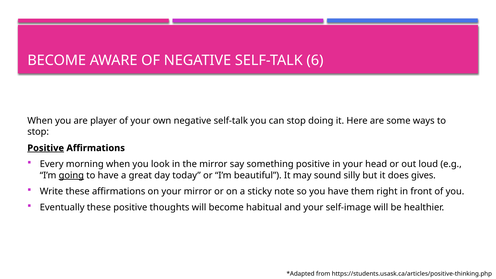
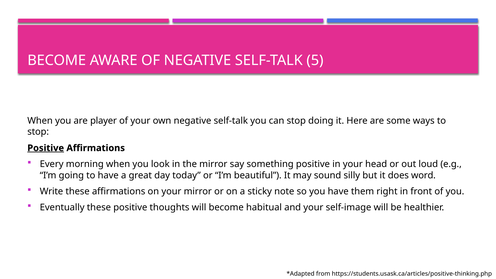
6: 6 -> 5 (315, 60)
going underline: present -> none (71, 175)
gives: gives -> word (423, 175)
